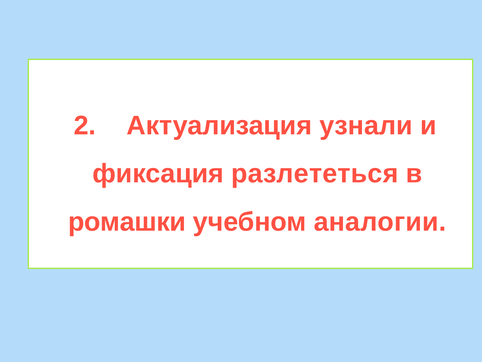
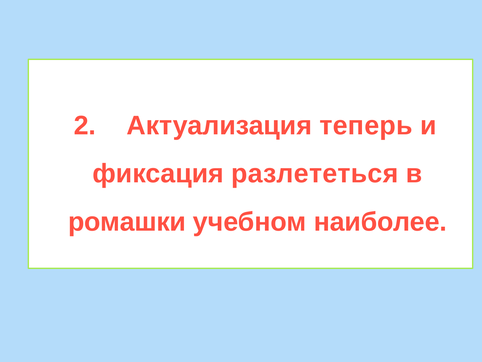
узнали: узнали -> теперь (366, 125)
аналогии: аналогии -> наиболее (380, 222)
